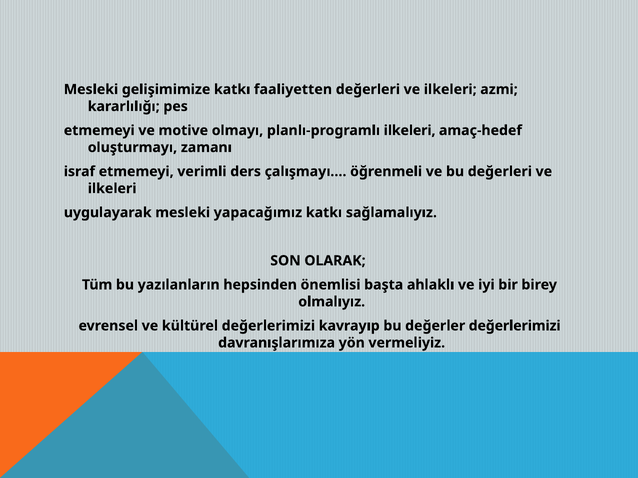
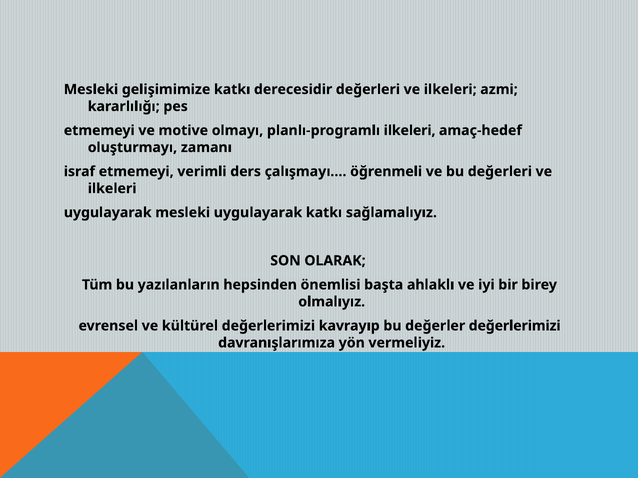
faaliyetten: faaliyetten -> derecesidir (293, 89)
mesleki yapacağımız: yapacağımız -> uygulayarak (258, 213)
